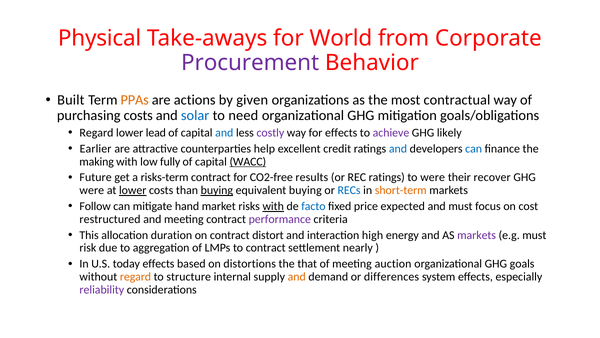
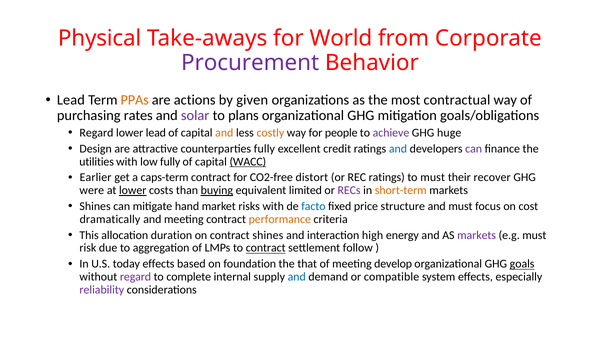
Built: Built -> Lead (71, 100)
purchasing costs: costs -> rates (138, 115)
solar colour: blue -> purple (195, 115)
need: need -> plans (243, 115)
and colour: blue -> orange (224, 133)
costly colour: purple -> orange (270, 133)
for effects: effects -> people (341, 133)
likely: likely -> huge (449, 133)
Earlier: Earlier -> Design (96, 149)
counterparties help: help -> fully (264, 149)
can colour: blue -> purple (474, 149)
making: making -> utilities (97, 161)
Future: Future -> Earlier (96, 177)
risks-term: risks-term -> caps-term (165, 177)
results: results -> distort (312, 177)
to were: were -> must (433, 177)
equivalent buying: buying -> limited (305, 190)
RECs colour: blue -> purple (349, 190)
Follow: Follow -> Shines (95, 206)
with underline: present -> none (273, 206)
expected: expected -> structure (403, 206)
restructured: restructured -> dramatically (110, 219)
performance colour: purple -> orange (280, 219)
contract distort: distort -> shines (268, 235)
contract underline: none -> present (266, 248)
nearly: nearly -> follow (358, 248)
distortions: distortions -> foundation (250, 264)
auction: auction -> develop (393, 264)
goals underline: none -> present (522, 264)
regard colour: orange -> purple (136, 276)
structure: structure -> complete (189, 276)
and colour: orange -> blue (297, 276)
differences: differences -> compatible (392, 276)
